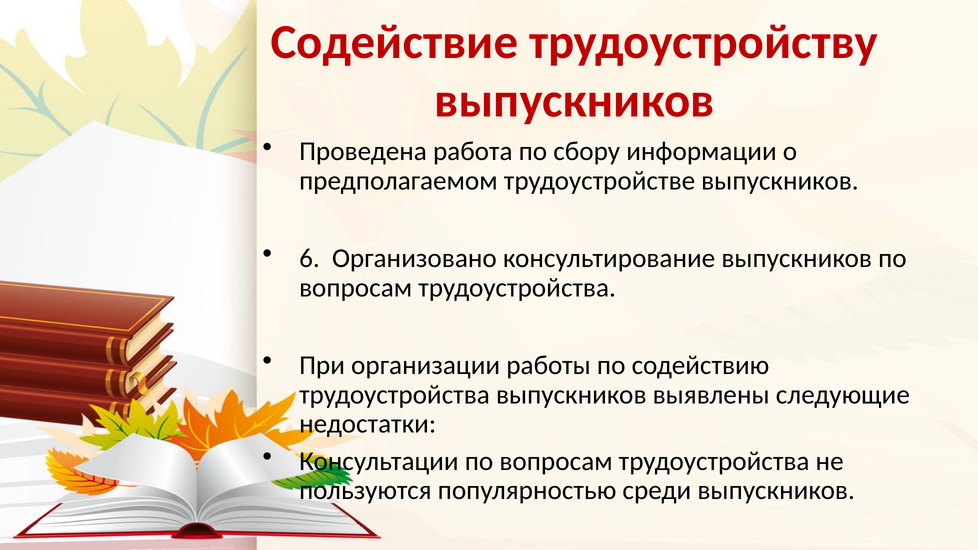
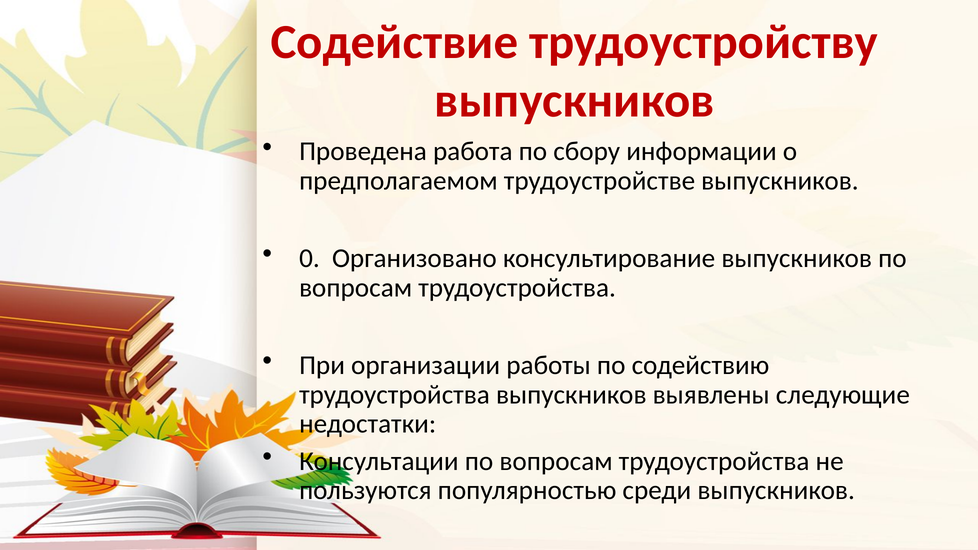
6: 6 -> 0 (309, 258)
